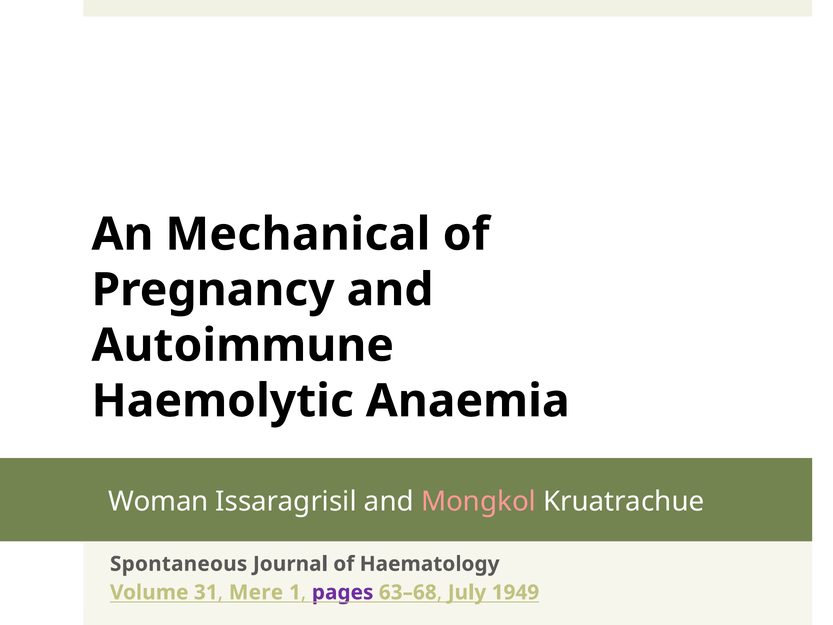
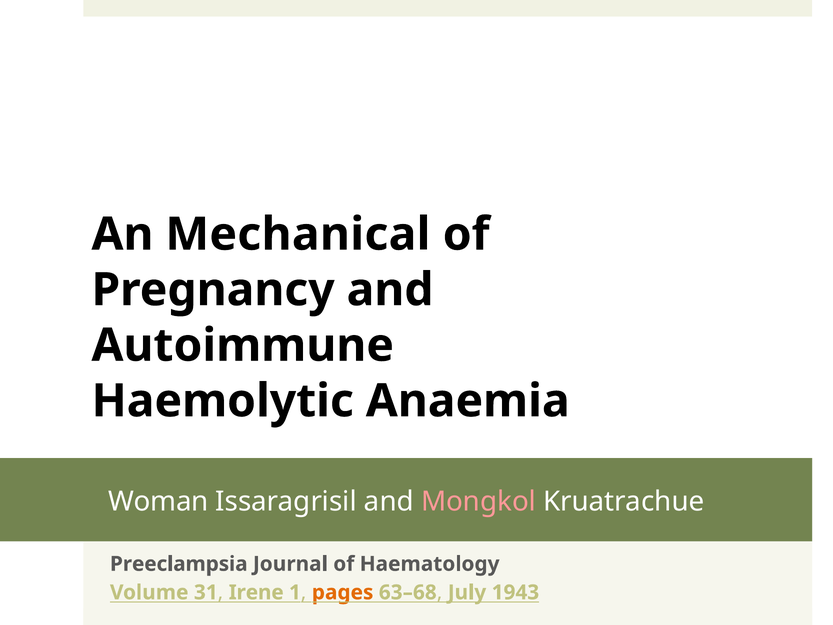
Spontaneous: Spontaneous -> Preeclampsia (179, 564)
Mere: Mere -> Irene (256, 592)
pages colour: purple -> orange (343, 592)
1949: 1949 -> 1943 (515, 592)
